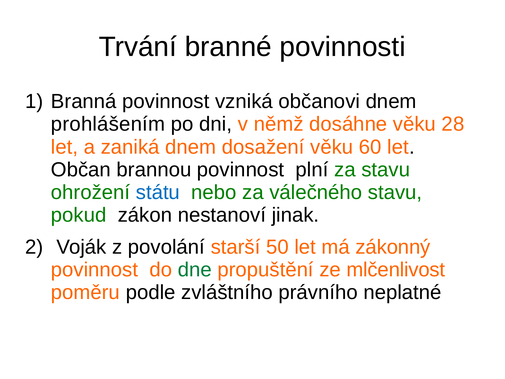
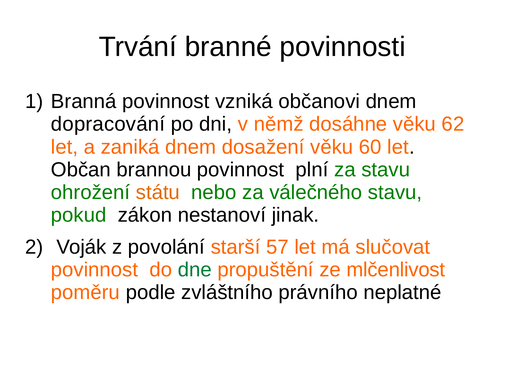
prohlášením: prohlášením -> dopracování (108, 124)
28: 28 -> 62 (453, 124)
státu colour: blue -> orange (158, 192)
50: 50 -> 57 (277, 247)
zákonný: zákonný -> slučovat (393, 247)
